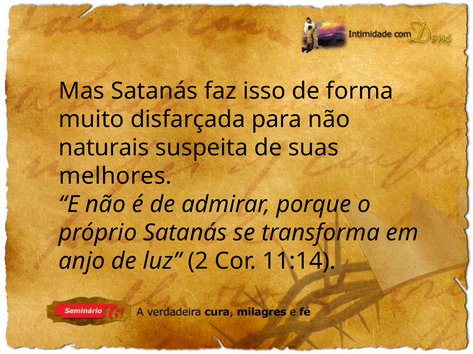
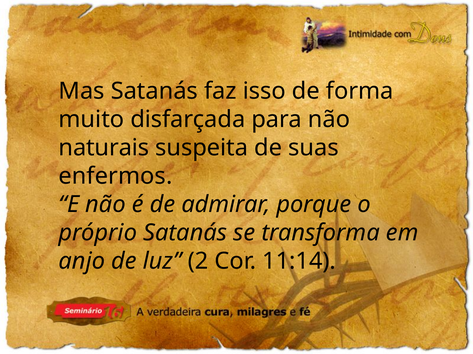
melhores: melhores -> enfermos (115, 176)
